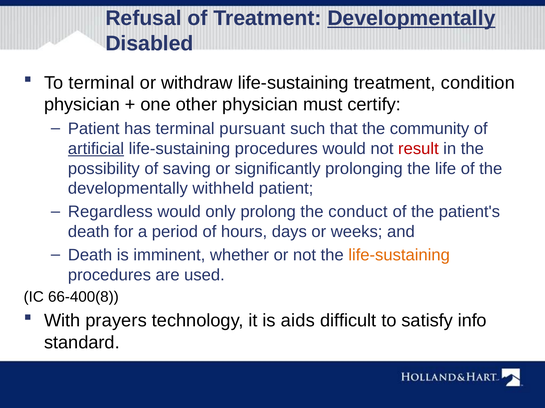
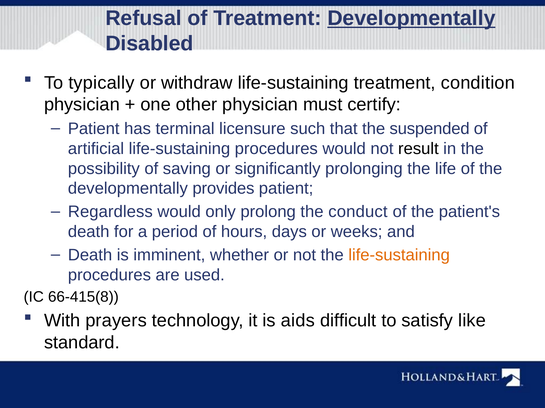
To terminal: terminal -> typically (101, 83)
pursuant: pursuant -> licensure (252, 129)
community: community -> suspended (430, 129)
artificial underline: present -> none (96, 149)
result colour: red -> black (418, 149)
withheld: withheld -> provides (223, 189)
66-400(8: 66-400(8 -> 66-415(8 (83, 297)
info: info -> like (472, 321)
